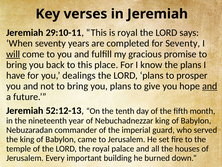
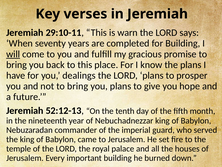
is royal: royal -> warn (128, 33)
for Seventy: Seventy -> Building (183, 43)
and underline: present -> none (210, 86)
